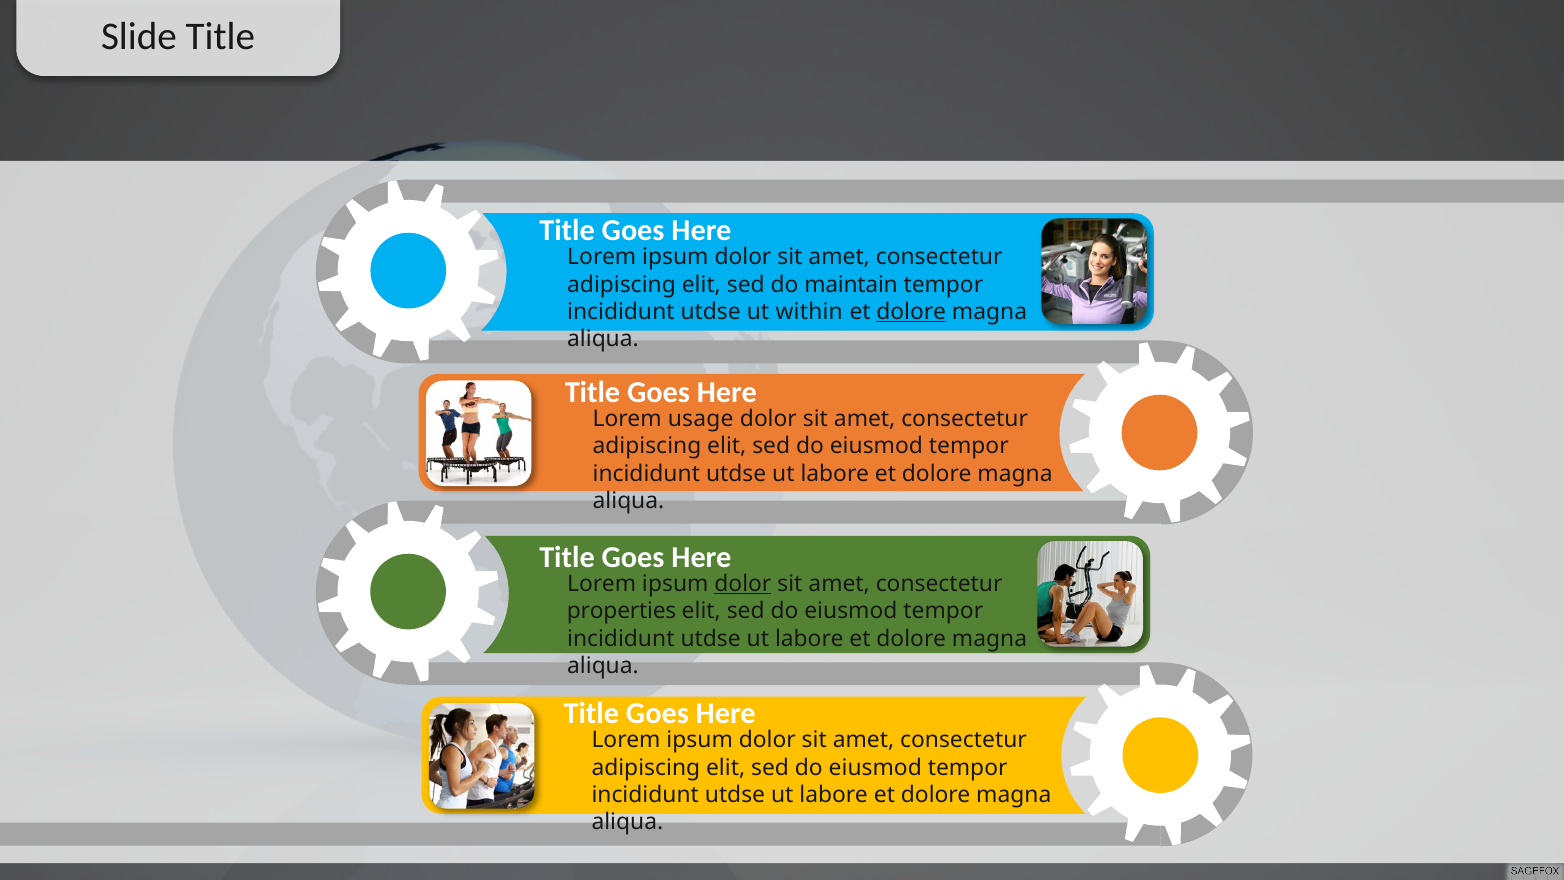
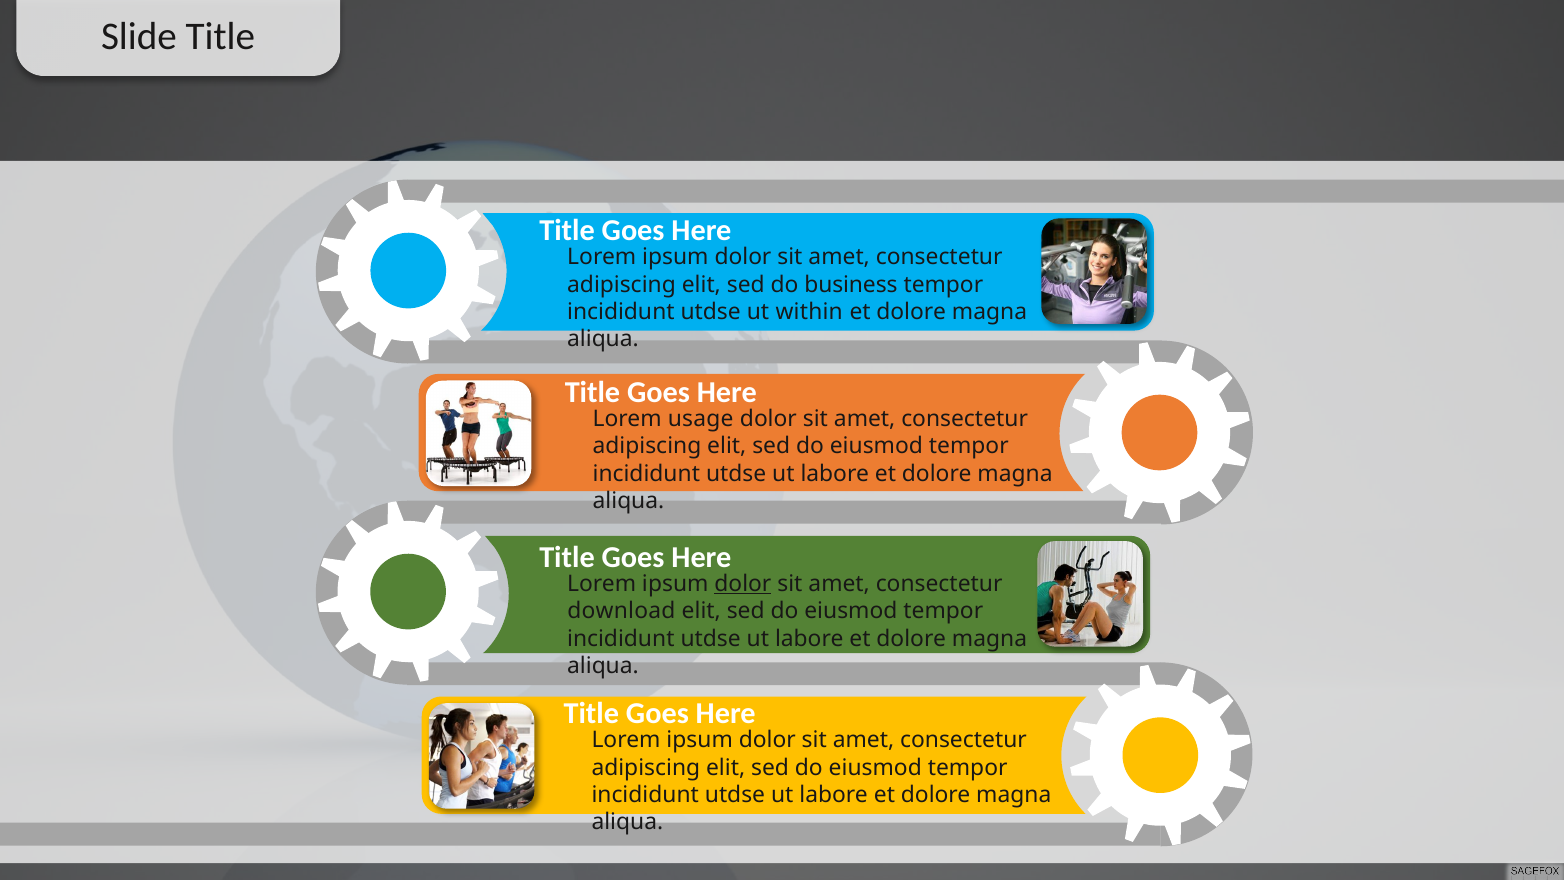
maintain: maintain -> business (851, 284)
dolore underline: present -> none (911, 312)
properties: properties -> download (621, 611)
